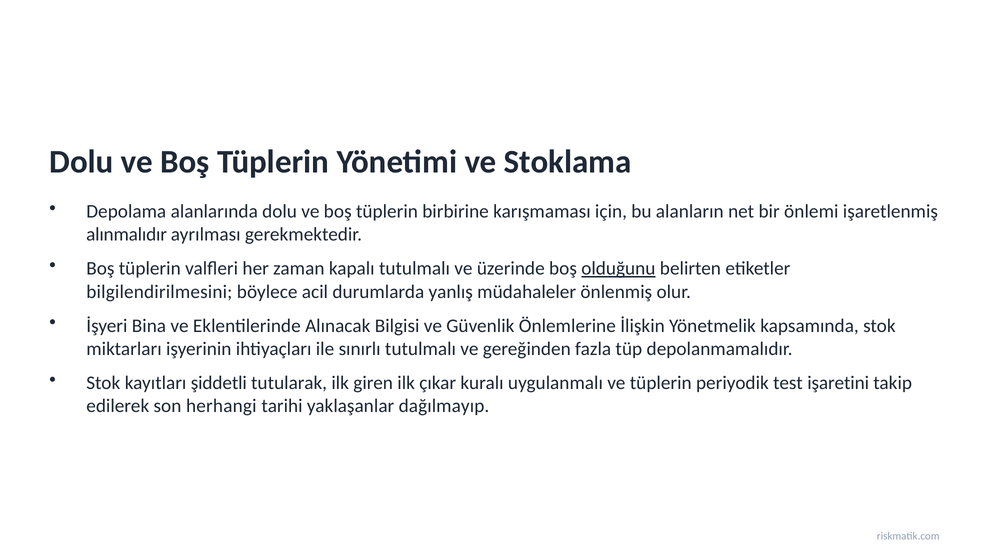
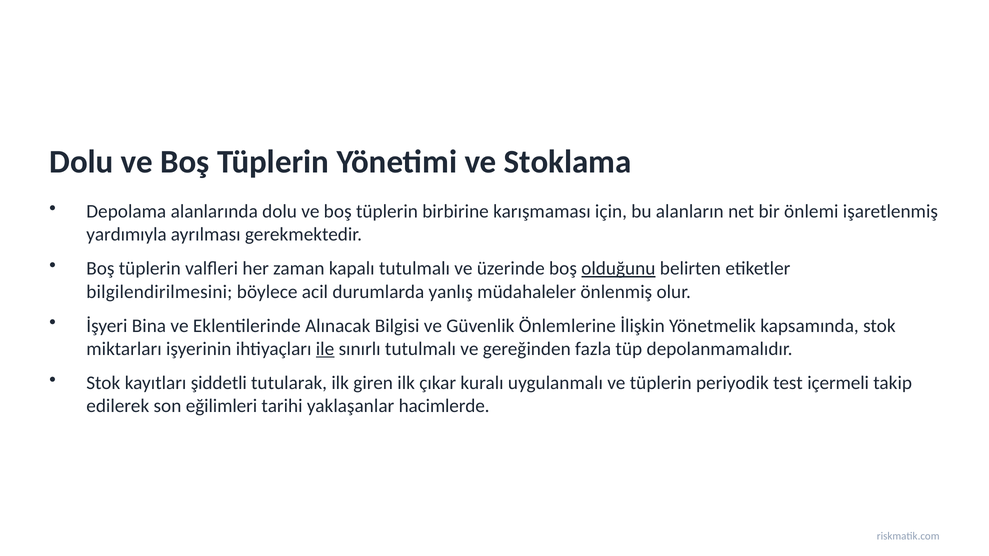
alınmalıdır: alınmalıdır -> yardımıyla (127, 235)
ile underline: none -> present (325, 349)
işaretini: işaretini -> içermeli (838, 383)
herhangi: herhangi -> eğilimleri (221, 406)
dağılmayıp: dağılmayıp -> hacimlerde (444, 406)
